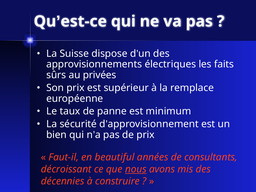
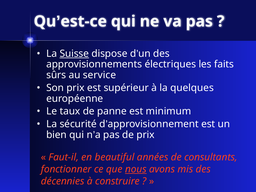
Suisse underline: none -> present (74, 54)
privées: privées -> service (99, 75)
remplace: remplace -> quelques (192, 88)
décroissant: décroissant -> fonctionner (66, 169)
